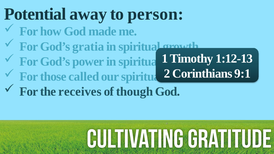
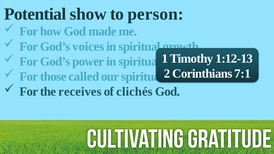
away: away -> show (88, 14)
gratia: gratia -> voices (88, 47)
9:1: 9:1 -> 7:1 (243, 74)
though: though -> clichés (134, 92)
